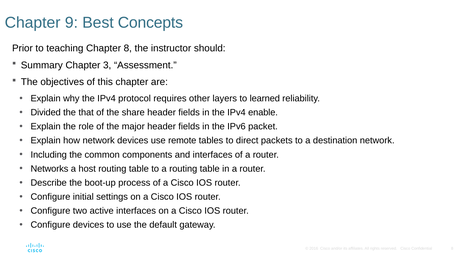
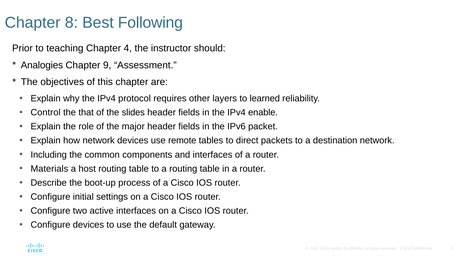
Chapter 9: 9 -> 8 (71, 23)
Concepts: Concepts -> Following (150, 23)
Chapter 8: 8 -> 4 (128, 48)
Summary: Summary -> Analogies (42, 65)
3: 3 -> 9 (107, 65)
Divided: Divided -> Control (46, 112)
share: share -> slides (133, 112)
Networks: Networks -> Materials (49, 169)
